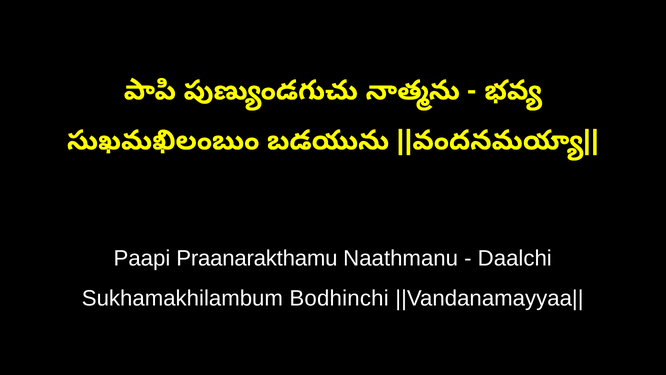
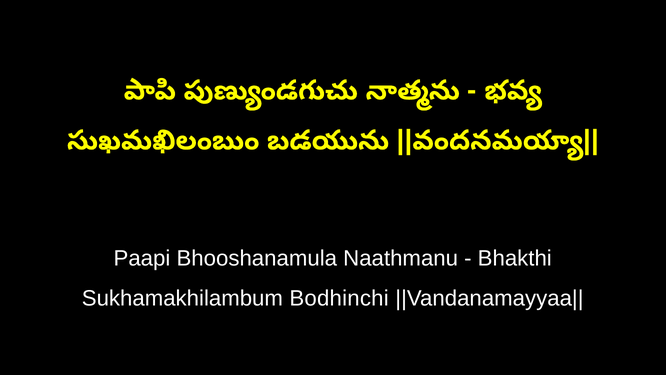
Praanarakthamu: Praanarakthamu -> Bhooshanamula (257, 258)
Daalchi: Daalchi -> Bhakthi (515, 258)
